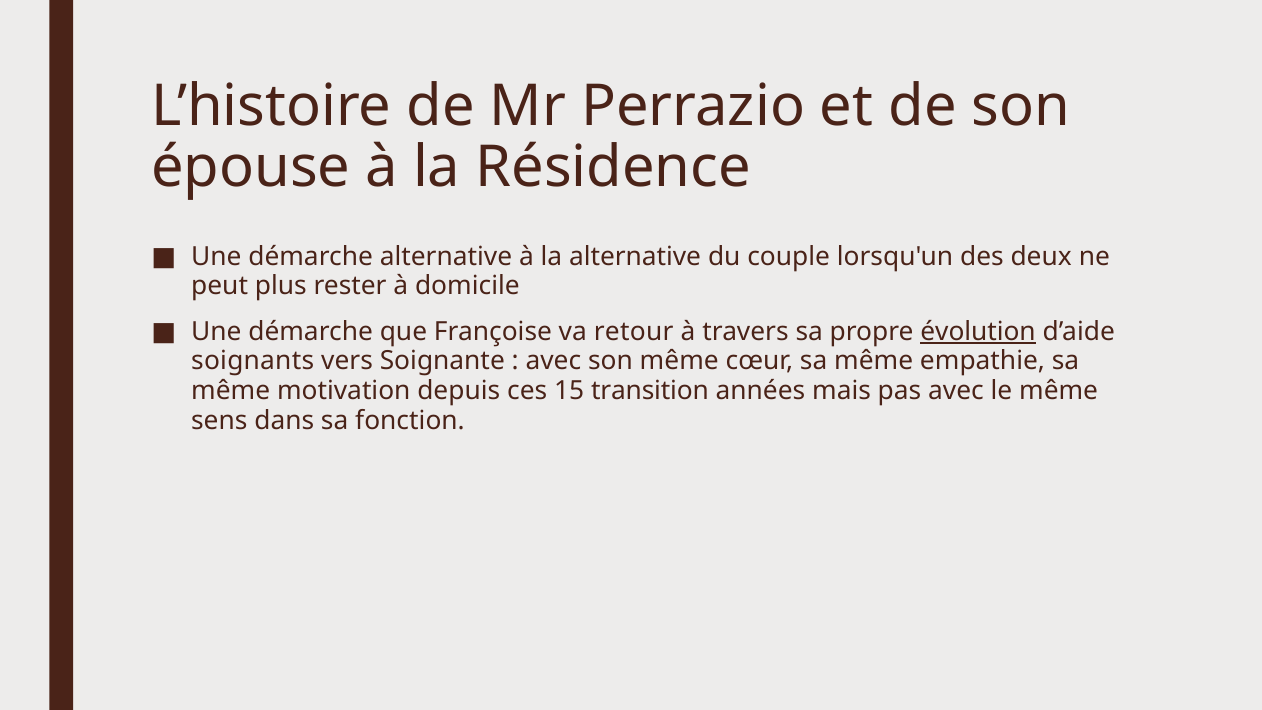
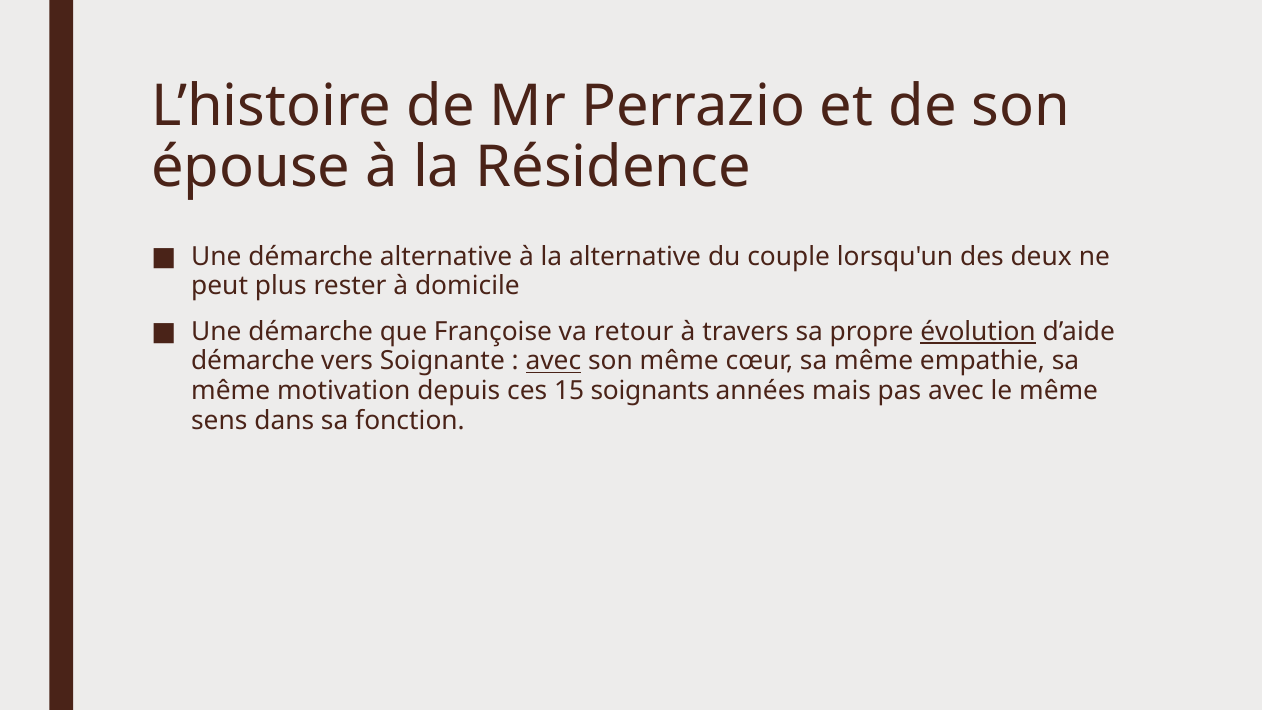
soignants: soignants -> démarche (253, 361)
avec underline: none -> present (553, 361)
transition: transition -> soignants (650, 391)
